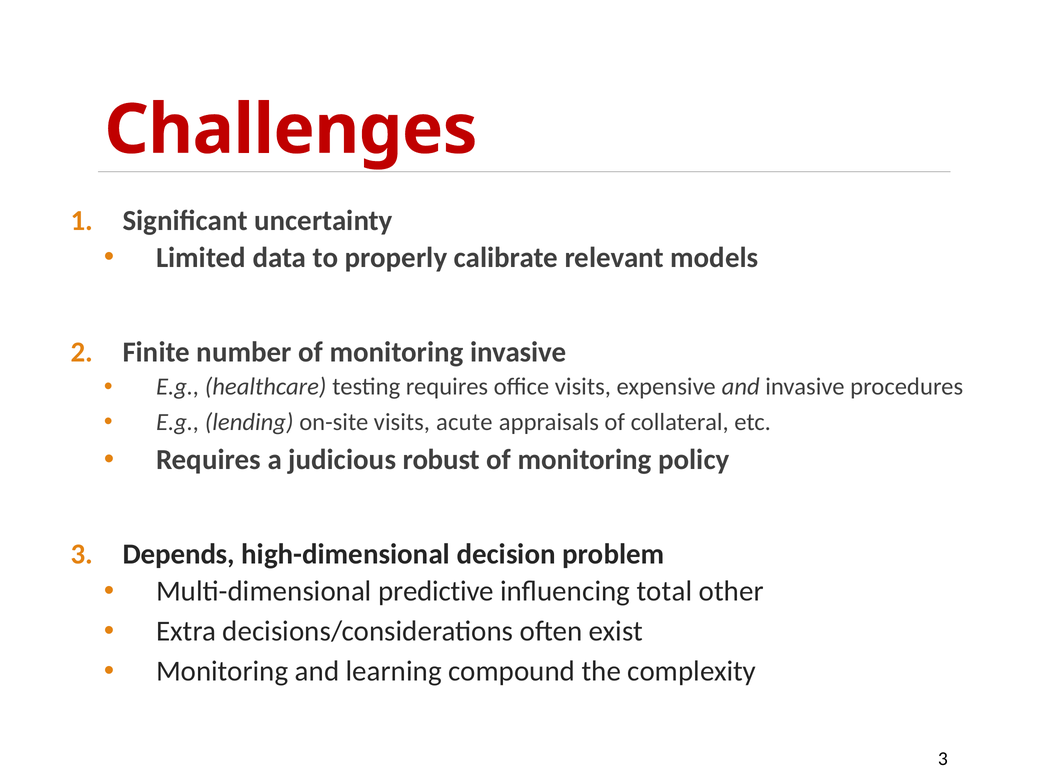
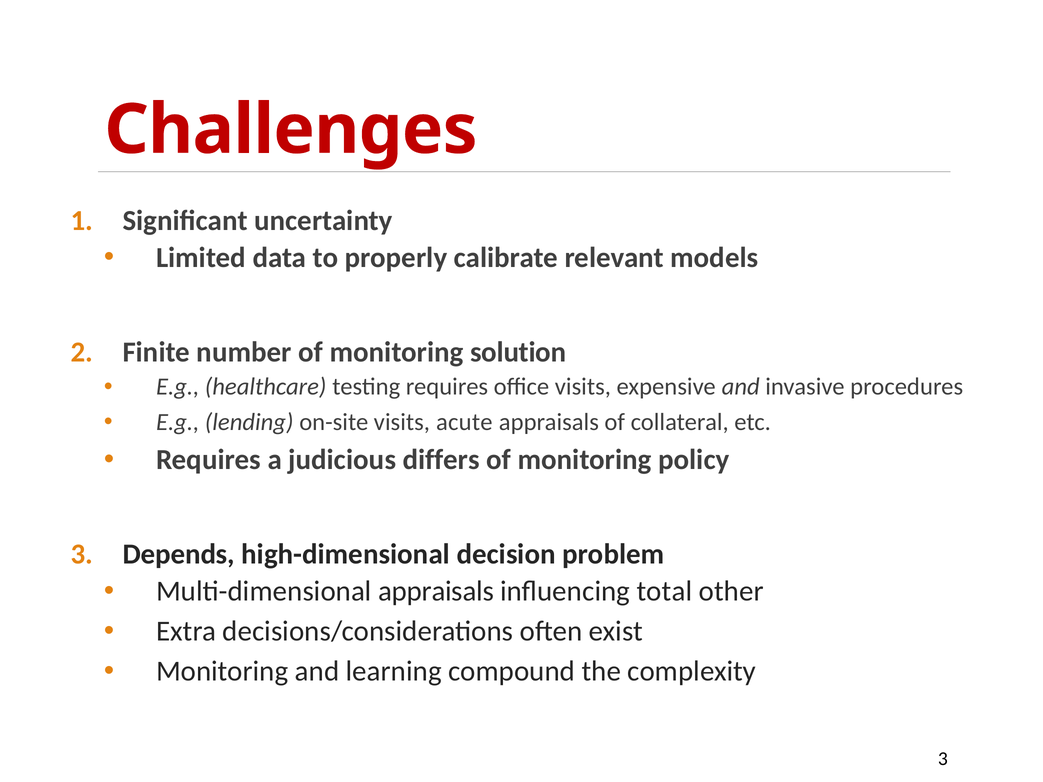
monitoring invasive: invasive -> solution (518, 352)
robust: robust -> differs (441, 460)
Multi-dimensional predictive: predictive -> appraisals (436, 591)
